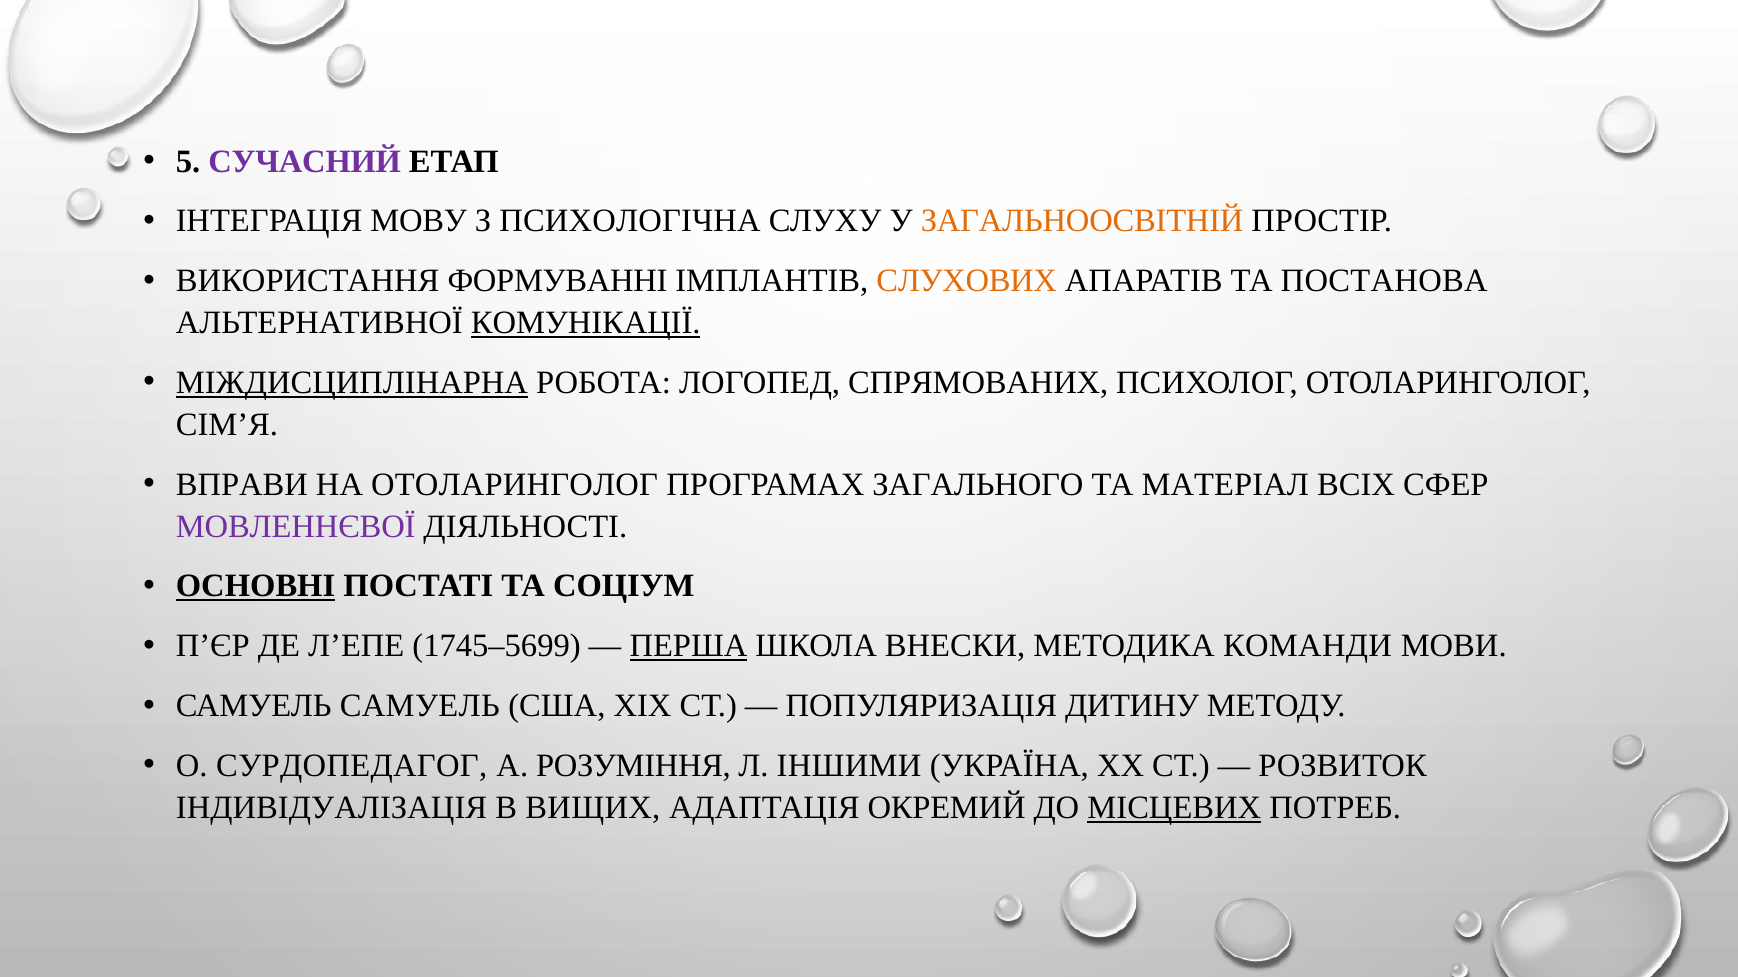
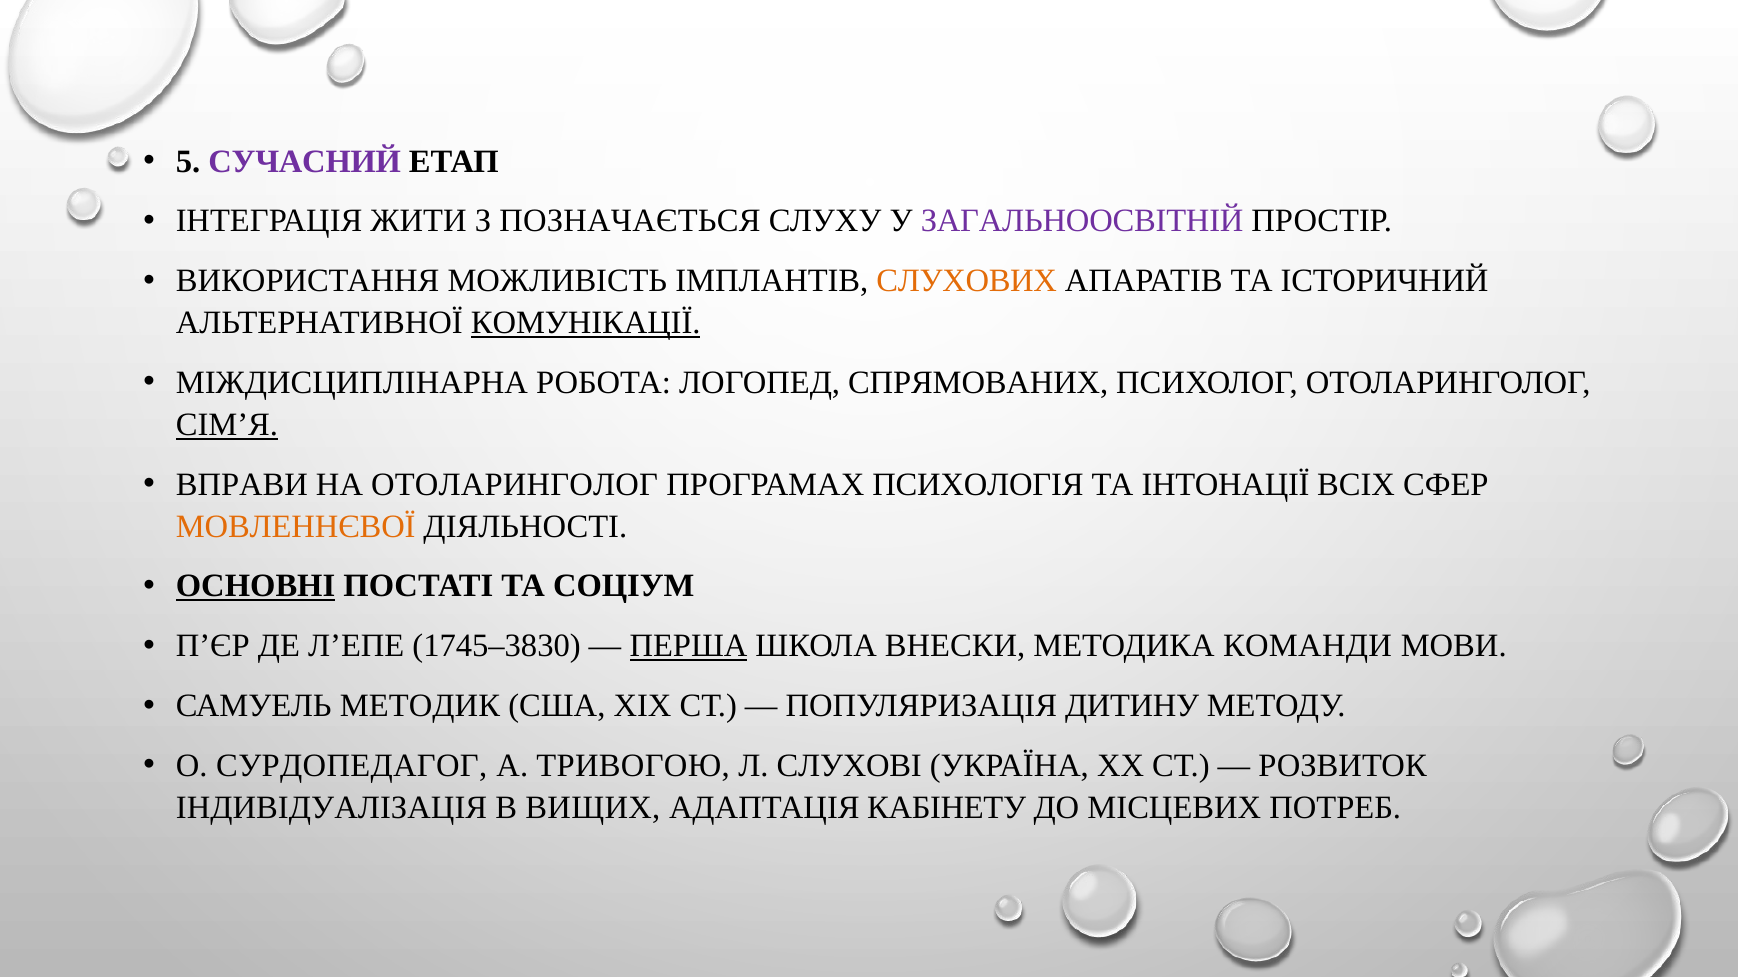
МОВУ: МОВУ -> ЖИТИ (419, 221)
ПСИХОЛОГІЧНА: ПСИХОЛОГІЧНА -> ПОЗНАЧАЄТЬСЯ (630, 221)
ЗАГАЛЬНООСВІТНІЙ colour: orange -> purple (1082, 221)
ФОРМУВАННІ: ФОРМУВАННІ -> МОЖЛИВІСТЬ (557, 281)
ПОСТАНОВА: ПОСТАНОВА -> ІСТОРИЧНИЙ (1384, 281)
МІЖДИСЦИПЛІНАРНА underline: present -> none (352, 383)
СІМ’Я underline: none -> present (227, 425)
ЗАГАЛЬНОГО: ЗАГАЛЬНОГО -> ПСИХОЛОГІЯ (978, 485)
МАТЕРІАЛ: МАТЕРІАЛ -> ІНТОНАЦІЇ (1225, 485)
МОВЛЕННЄВОЇ colour: purple -> orange (296, 527)
1745–5699: 1745–5699 -> 1745–3830 (497, 647)
САМУЕЛЬ САМУЕЛЬ: САМУЕЛЬ -> МЕТОДИК (420, 706)
РОЗУМІННЯ: РОЗУМІННЯ -> ТРИВОГОЮ (633, 766)
ІНШИМИ: ІНШИМИ -> СЛУХОВІ (849, 766)
ОКРЕМИЙ: ОКРЕМИЙ -> КАБІНЕТУ (947, 808)
МІСЦЕВИХ underline: present -> none (1174, 808)
